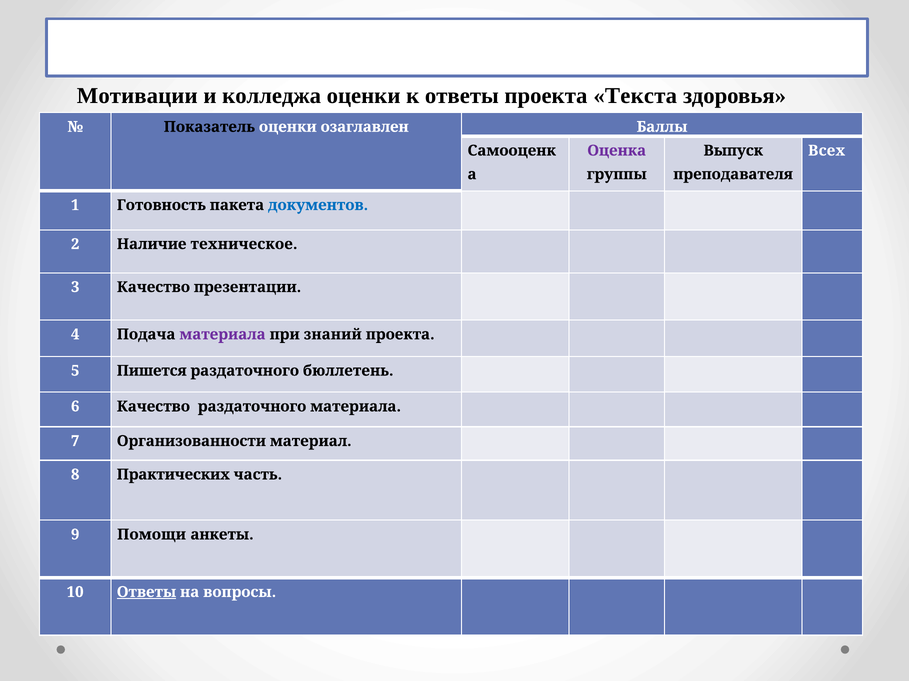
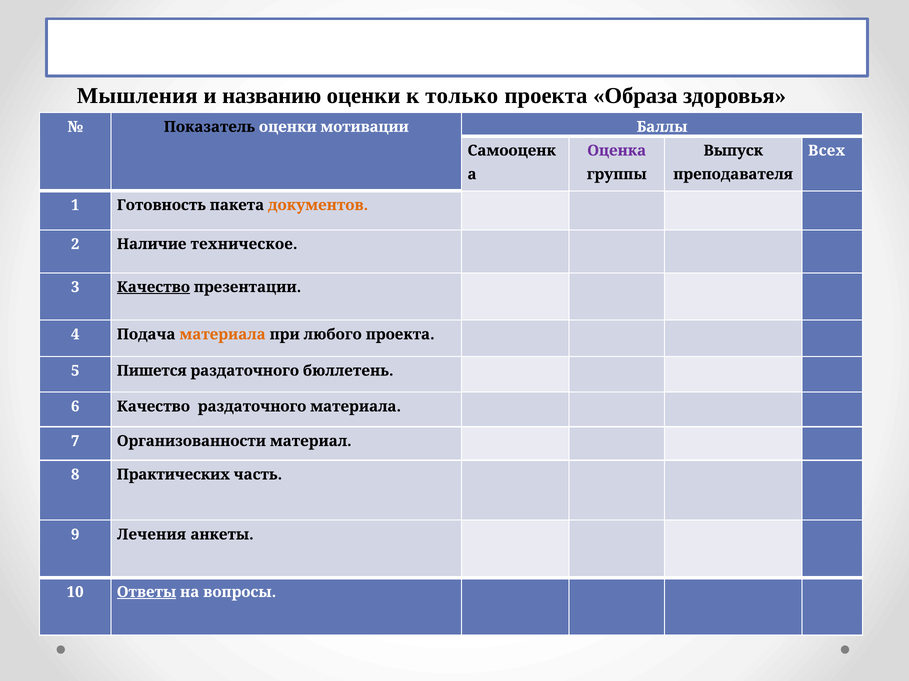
Мотивации: Мотивации -> Мышления (137, 96)
колледжа: колледжа -> названию (272, 96)
к ответы: ответы -> только (462, 96)
Текста: Текста -> Образа (635, 96)
озаглавлен: озаглавлен -> мотивации (365, 127)
документов colour: blue -> orange (318, 205)
Качество underline: none -> present (153, 287)
материала colour: purple -> orange (223, 335)
знаний: знаний -> любого (333, 335)
Помощи: Помощи -> Лечения (152, 535)
